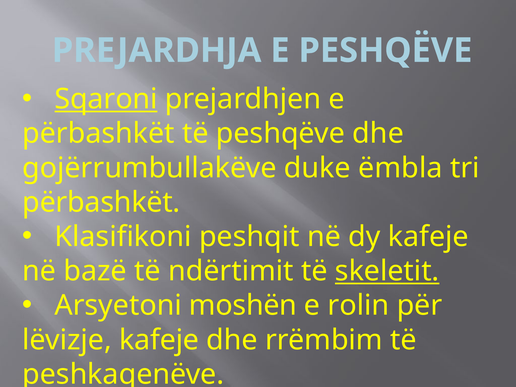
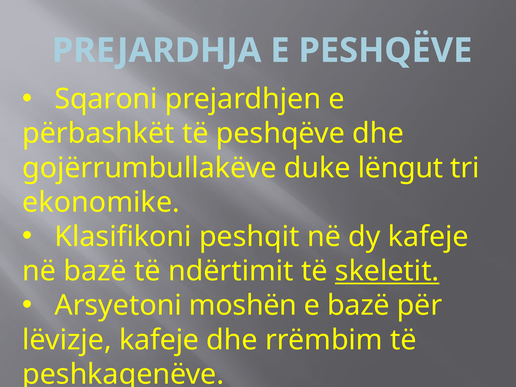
Sqaroni underline: present -> none (106, 99)
ëmbla: ëmbla -> lëngut (401, 168)
përbashkët: përbashkët -> ekonomike (101, 202)
e rolin: rolin -> bazë (359, 306)
